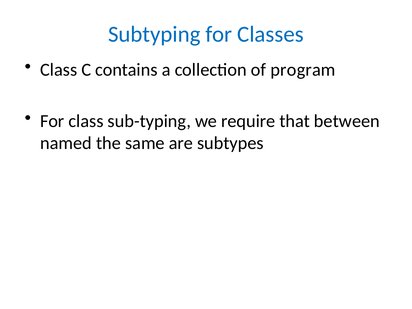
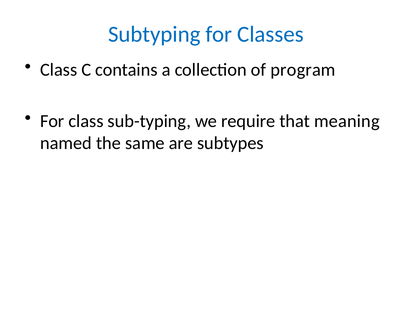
between: between -> meaning (347, 121)
